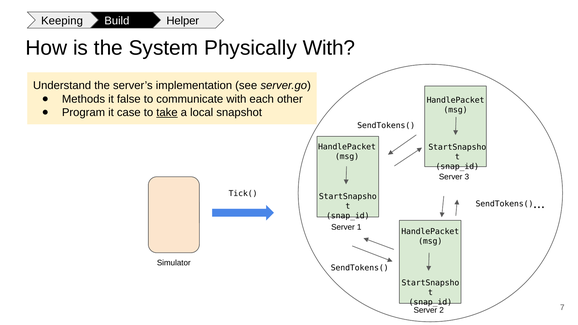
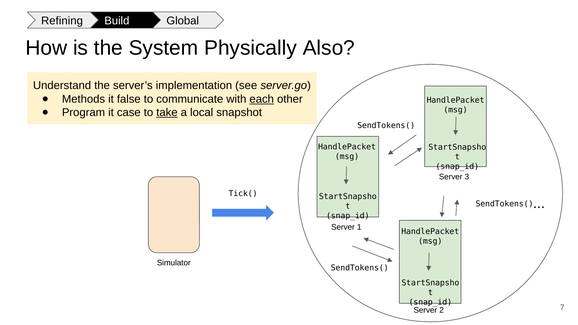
Keeping: Keeping -> Refining (62, 21)
Helper: Helper -> Global (183, 21)
Physically With: With -> Also (329, 48)
each underline: none -> present (262, 99)
